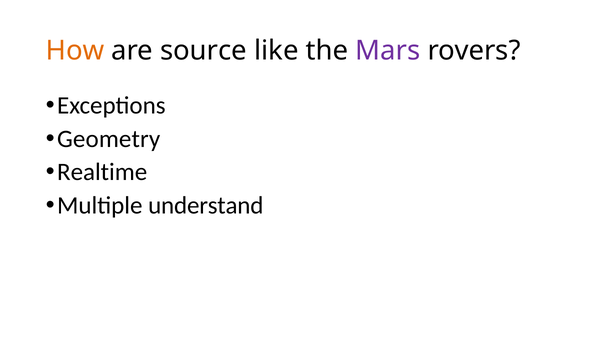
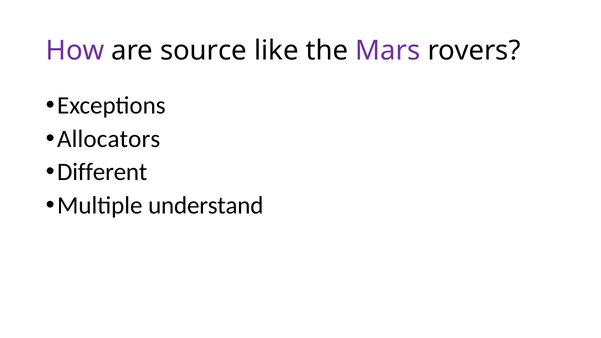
How colour: orange -> purple (75, 50)
Geometry: Geometry -> Allocators (109, 139)
Realtime: Realtime -> Different (102, 172)
